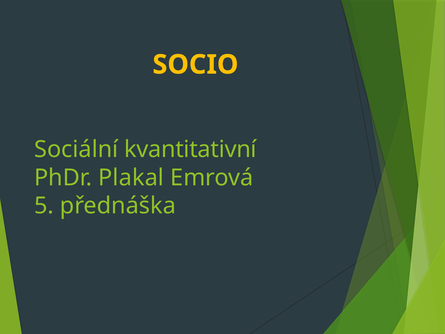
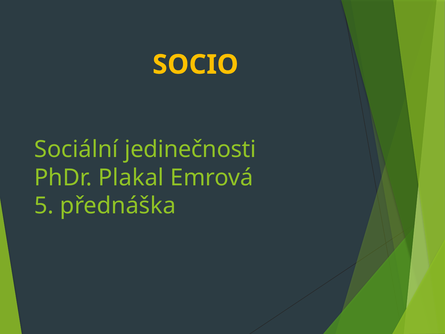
kvantitativní: kvantitativní -> jedinečnosti (190, 149)
